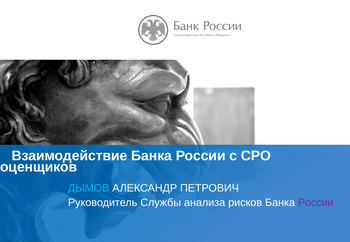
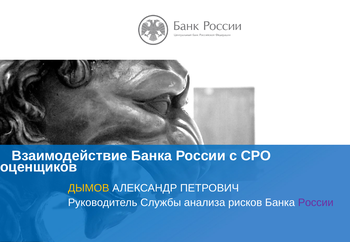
ДЫМОВ colour: light blue -> yellow (89, 188)
